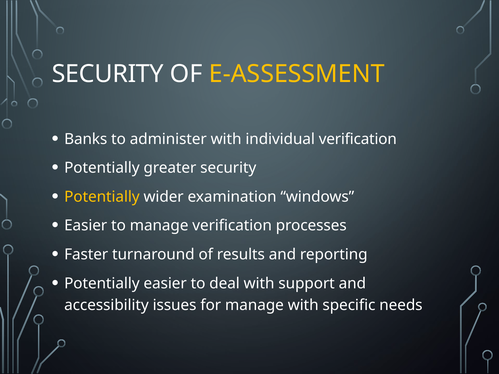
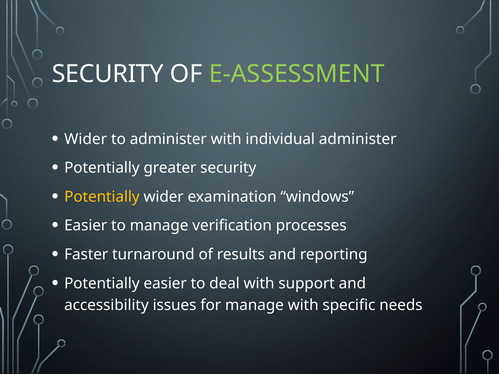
E-ASSESSMENT colour: yellow -> light green (297, 74)
Banks: Banks -> Wider (86, 139)
individual verification: verification -> administer (358, 139)
